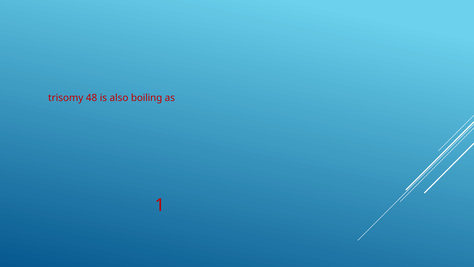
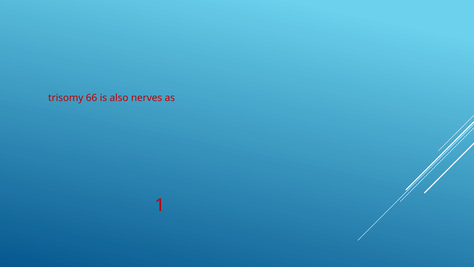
48: 48 -> 66 (92, 98)
boiling: boiling -> nerves (147, 98)
